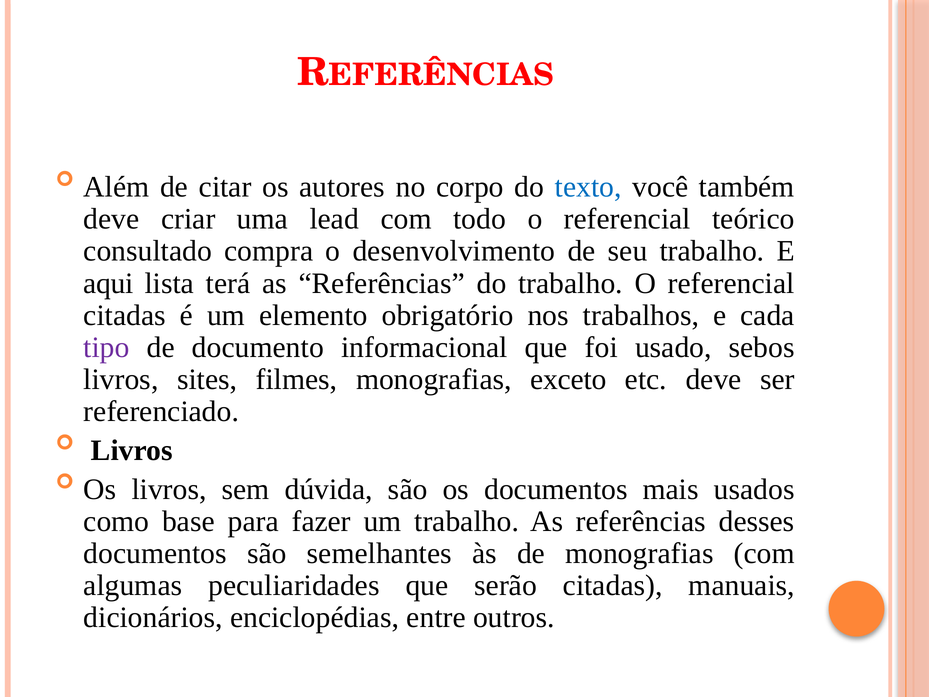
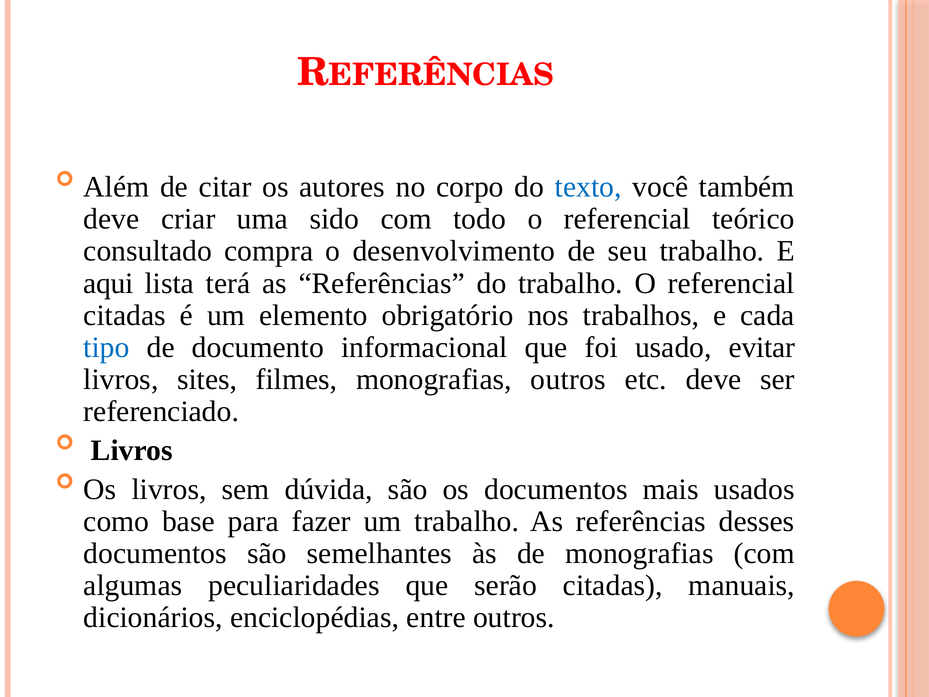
lead: lead -> sido (334, 219)
tipo colour: purple -> blue (107, 347)
sebos: sebos -> evitar (762, 347)
monografias exceto: exceto -> outros (568, 379)
